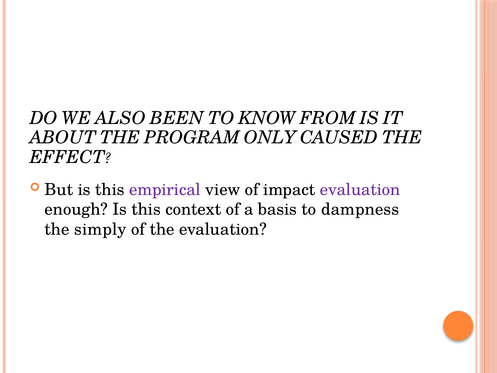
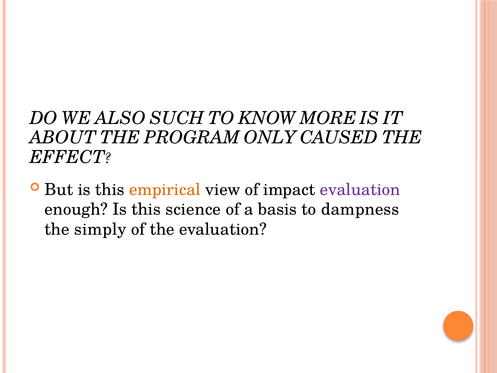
BEEN: BEEN -> SUCH (177, 118)
FROM: FROM -> MORE (328, 118)
empirical colour: purple -> orange (165, 189)
context: context -> science (193, 209)
